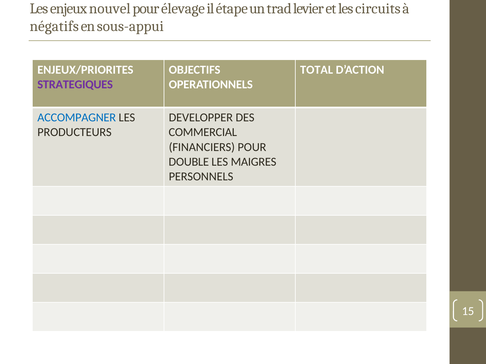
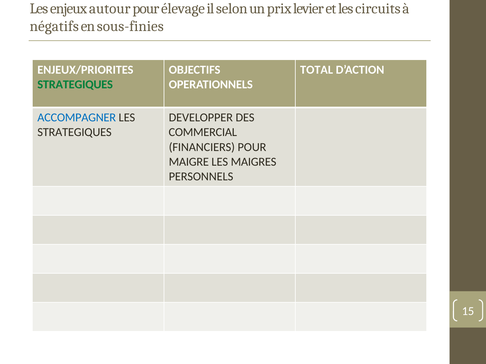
nouvel: nouvel -> autour (110, 9)
étape: étape -> selon (232, 9)
trad: trad -> prix (279, 9)
sous-appui: sous-appui -> sous-finies (130, 26)
STRATEGIQUES colour: purple -> green (75, 85)
PRODUCTEURS: PRODUCTEURS -> STRATEGIQUES (75, 132)
DOUBLE: DOUBLE -> MAIGRE (189, 162)
